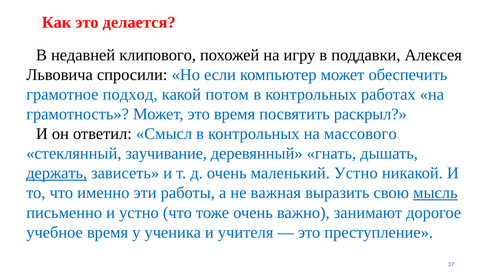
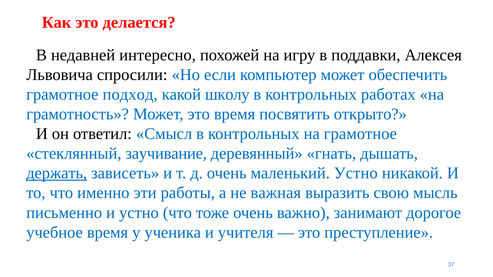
клипового: клипового -> интересно (158, 55)
потом: потом -> школу (227, 95)
раскрыл: раскрыл -> открыто (370, 114)
на массового: массового -> грамотное (360, 134)
мысль underline: present -> none (435, 193)
